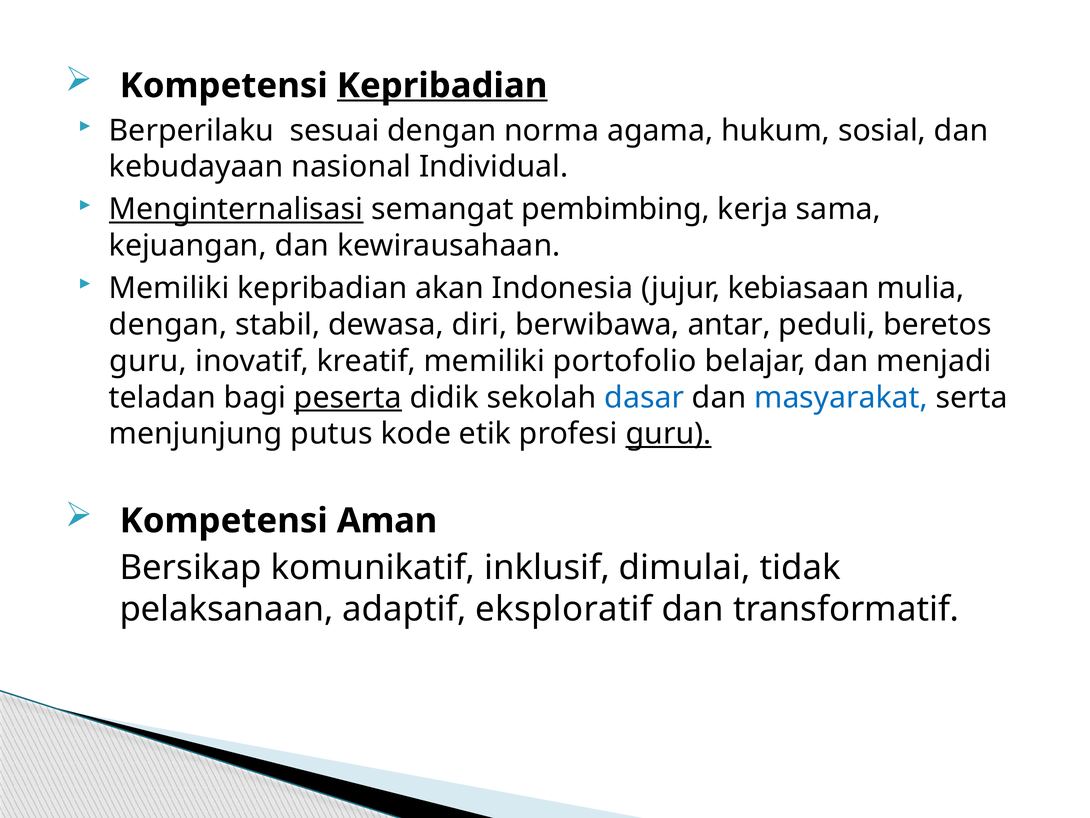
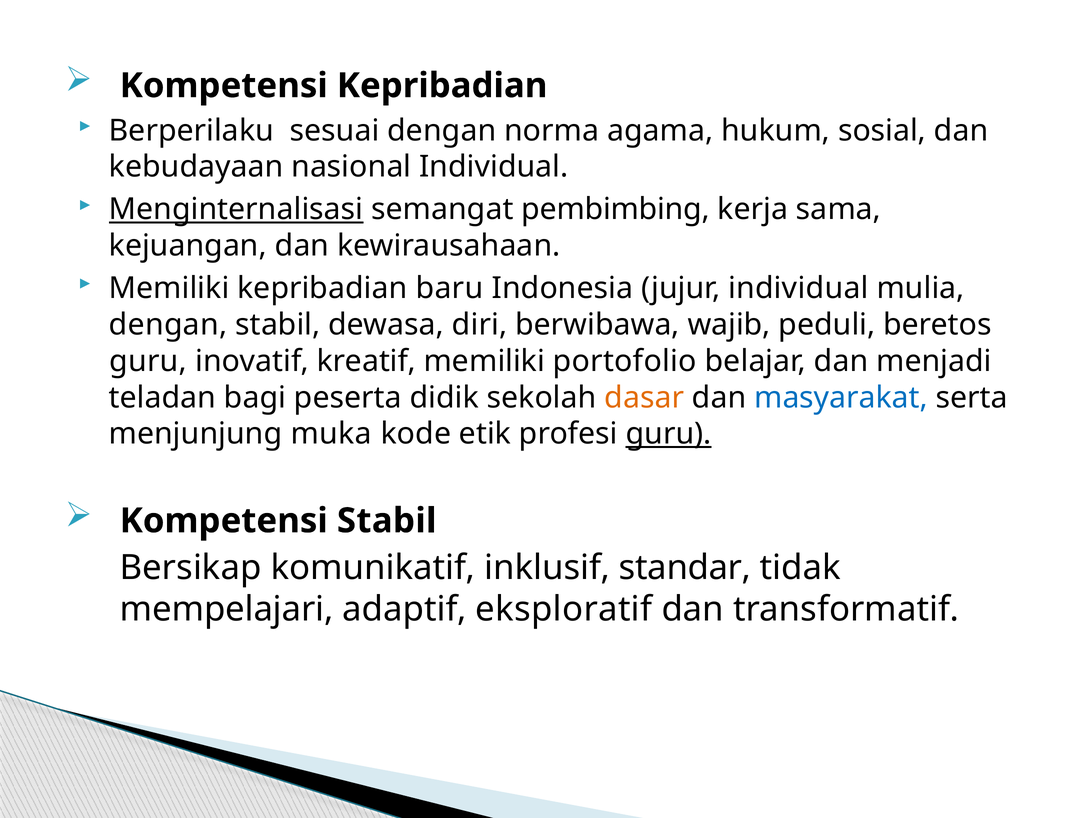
Kepribadian underline: present -> none (442, 86)
akan: akan -> baru (449, 288)
jujur kebiasaan: kebiasaan -> individual (798, 288)
antar: antar -> wajib (729, 325)
peserta underline: present -> none (348, 397)
dasar colour: blue -> orange (644, 397)
putus: putus -> muka (331, 434)
Kompetensi Aman: Aman -> Stabil (387, 520)
dimulai: dimulai -> standar (685, 567)
pelaksanaan: pelaksanaan -> mempelajari (227, 609)
